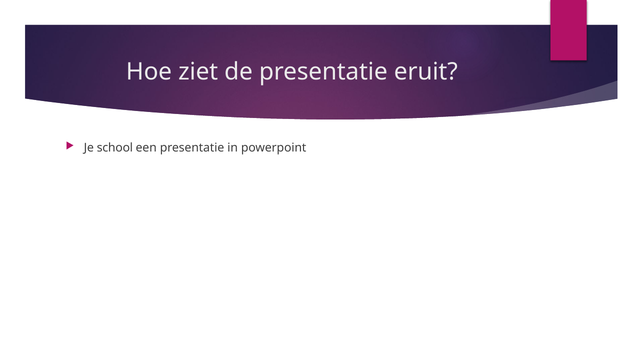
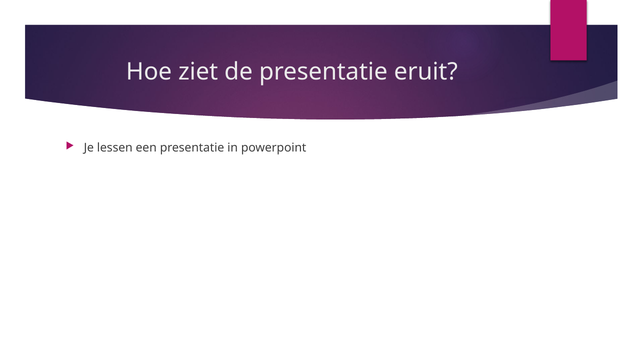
school: school -> lessen (115, 148)
